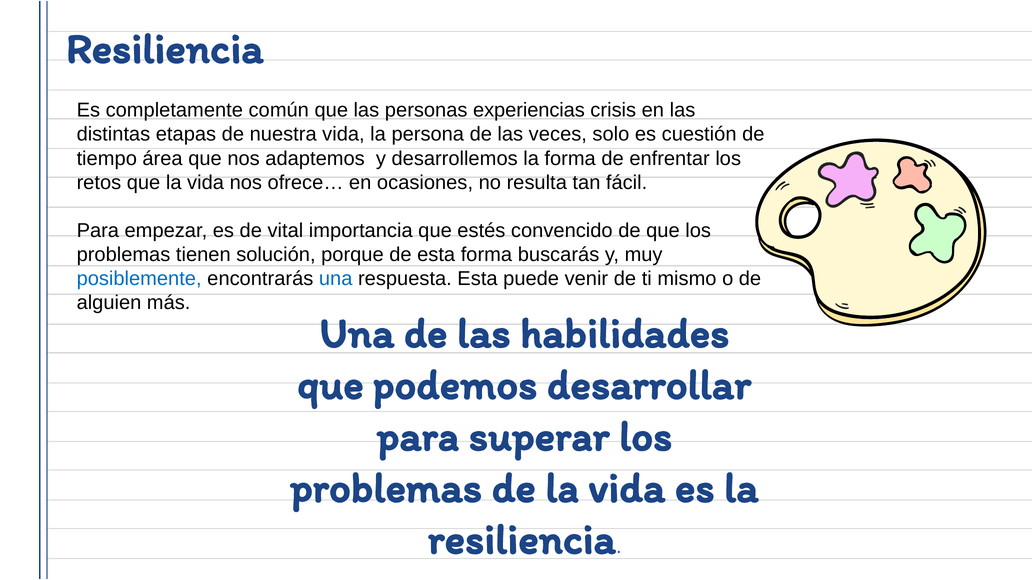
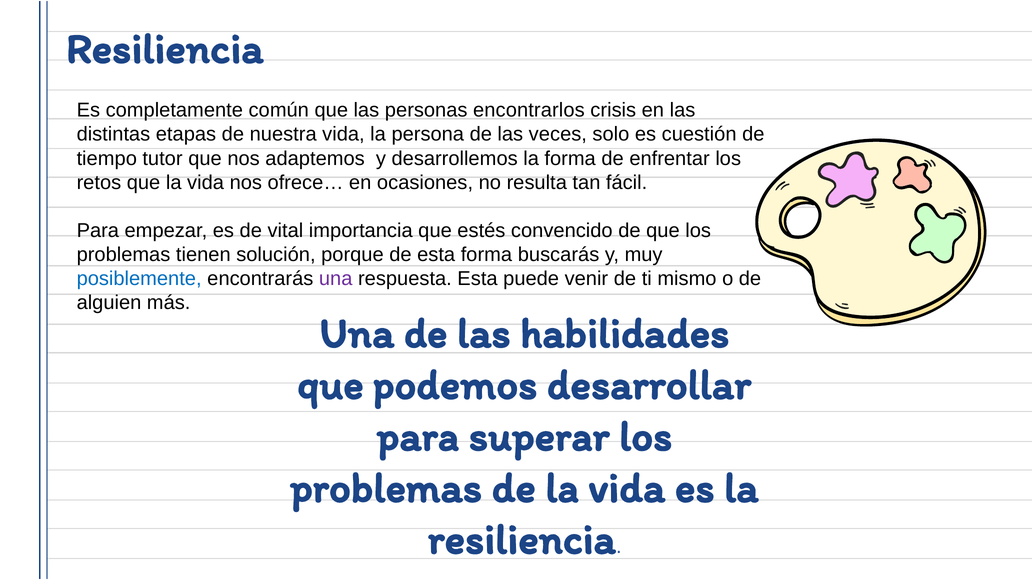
experiencias: experiencias -> encontrarlos (529, 110)
área: área -> tutor (162, 159)
una colour: blue -> purple (336, 279)
